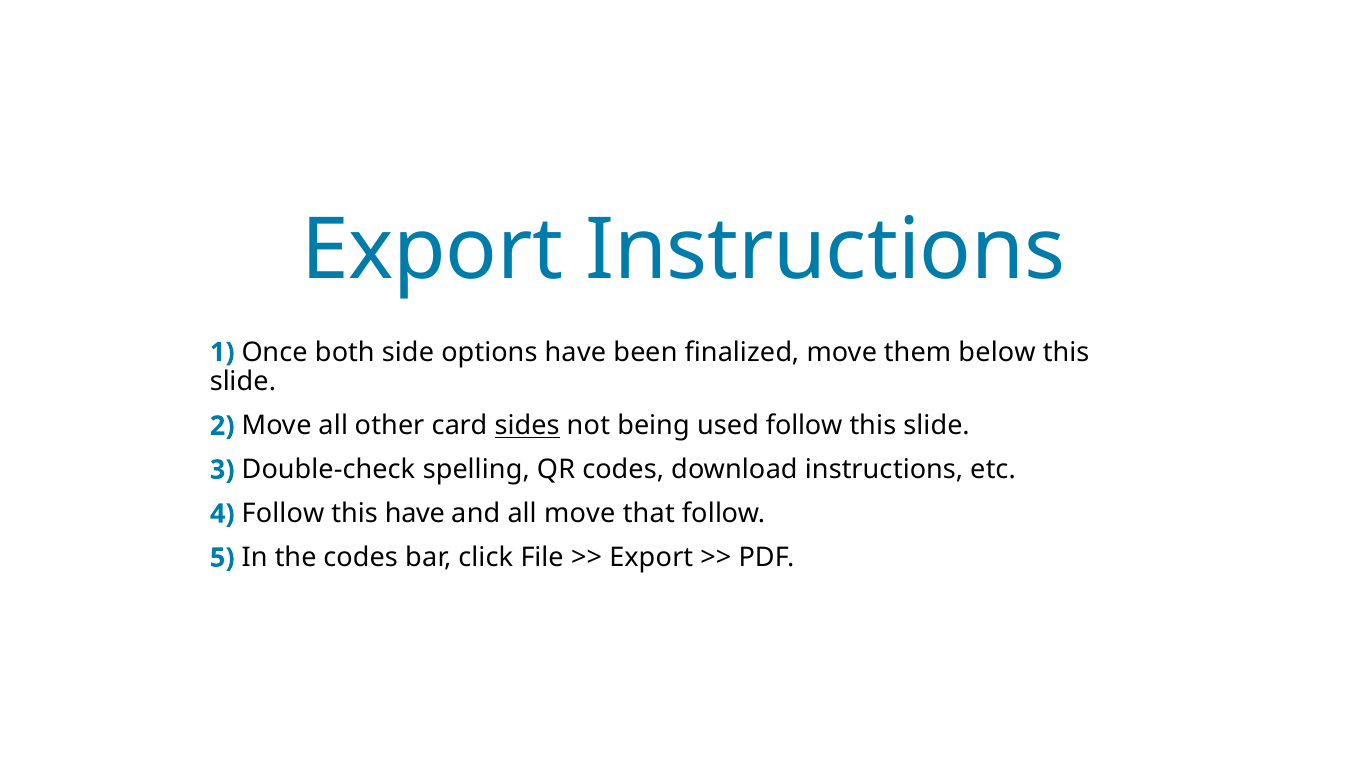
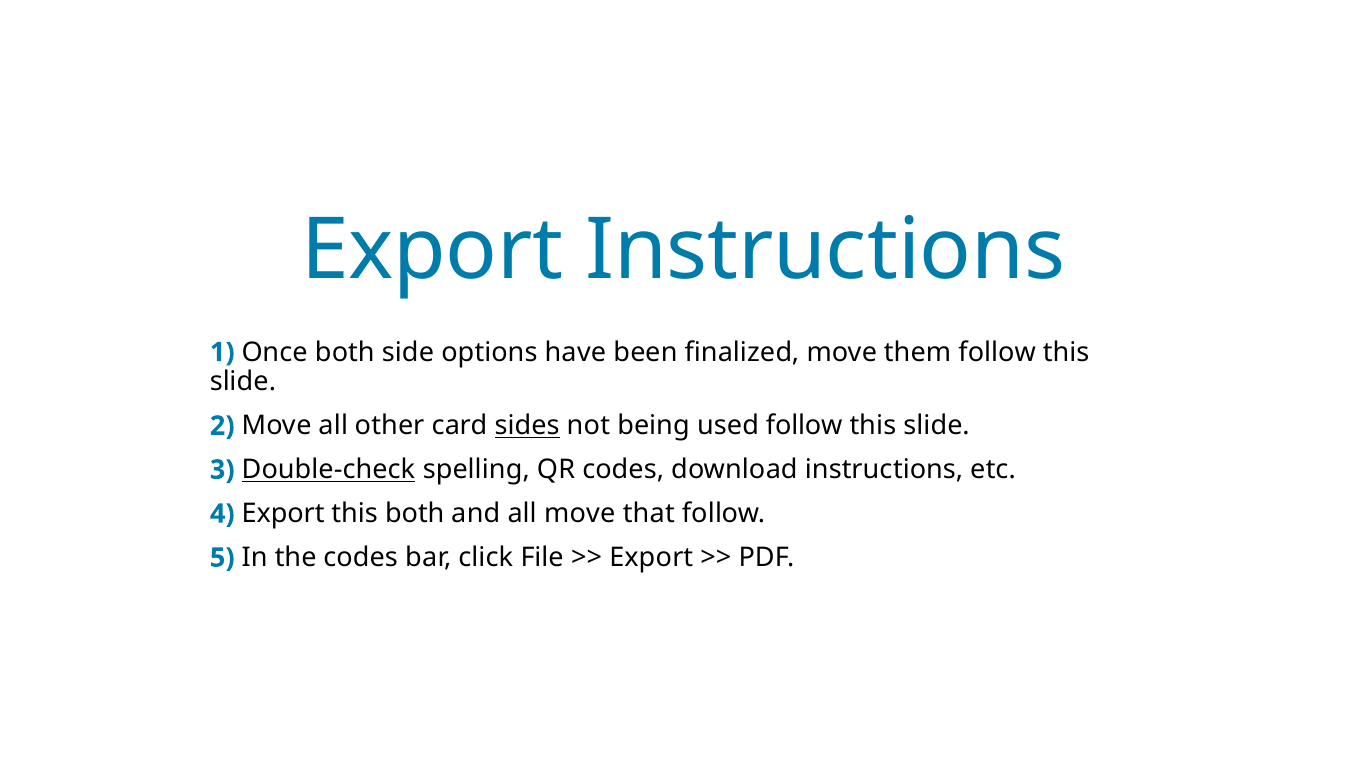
them below: below -> follow (997, 352)
Double-check underline: none -> present (328, 470)
4 Follow: Follow -> Export (283, 514)
this have: have -> both (415, 514)
